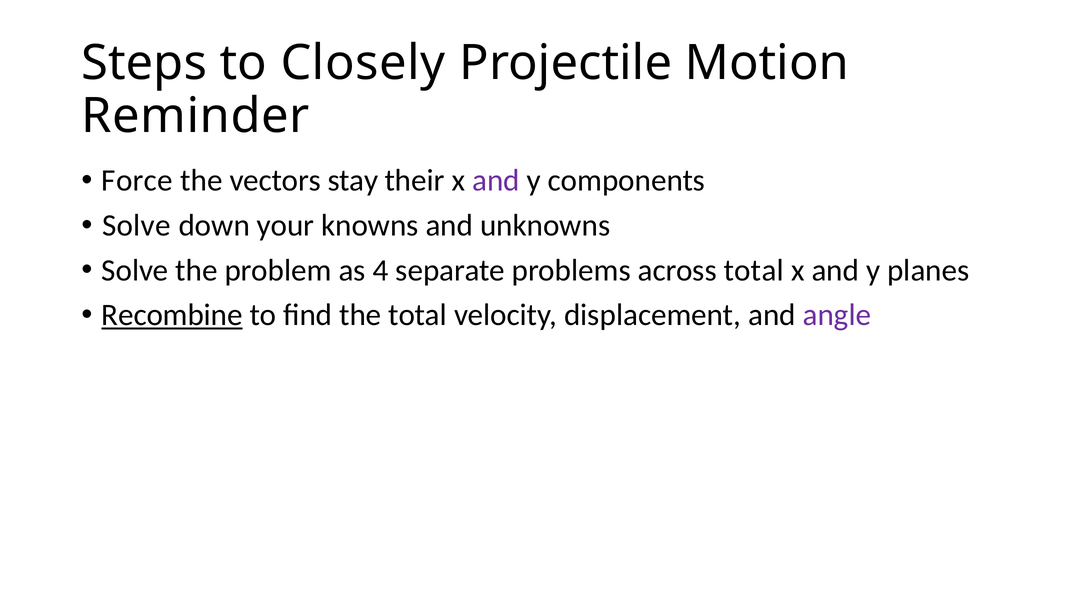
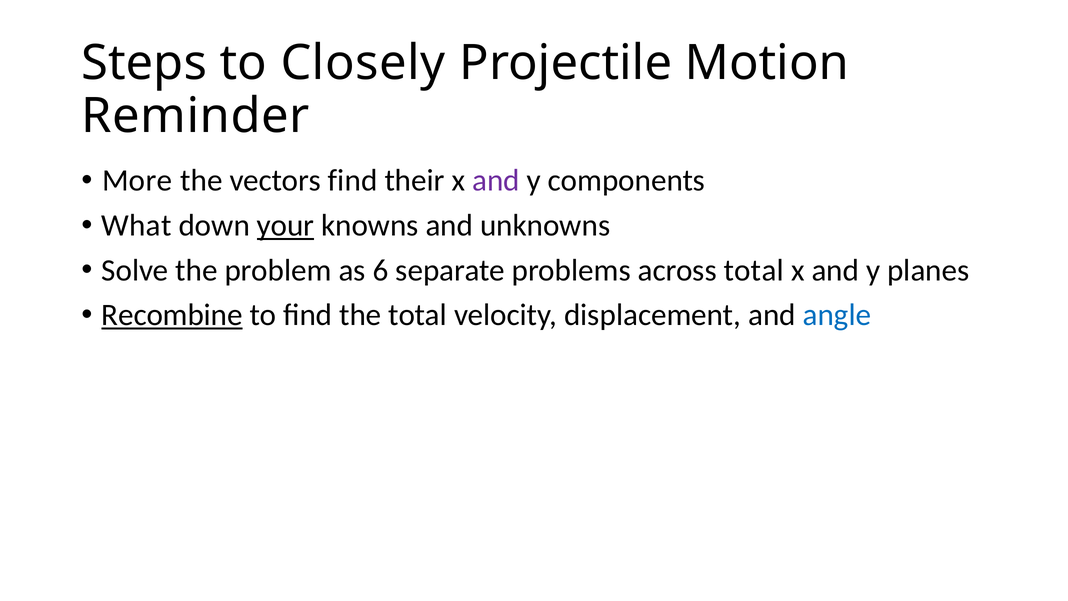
Force: Force -> More (137, 181)
vectors stay: stay -> find (353, 181)
Solve: Solve -> What (136, 225)
your underline: none -> present (286, 225)
4: 4 -> 6 (380, 270)
angle colour: purple -> blue (837, 315)
